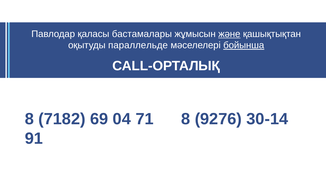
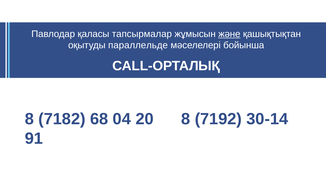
бастамалары: бастамалары -> тапсырмалар (142, 34)
бойынша underline: present -> none (244, 45)
69: 69 -> 68 (99, 119)
71: 71 -> 20 (145, 119)
9276: 9276 -> 7192 (218, 119)
